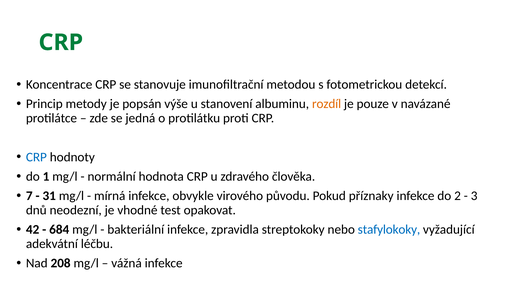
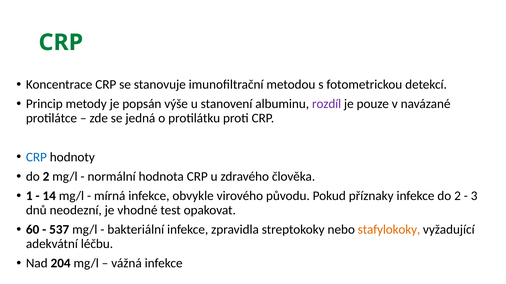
rozdíl colour: orange -> purple (327, 104)
1: 1 -> 2 (46, 177)
7: 7 -> 1 (29, 196)
31: 31 -> 14 (49, 196)
42: 42 -> 60 (33, 230)
684: 684 -> 537 (59, 230)
stafylokoky colour: blue -> orange (389, 230)
208: 208 -> 204 (61, 264)
